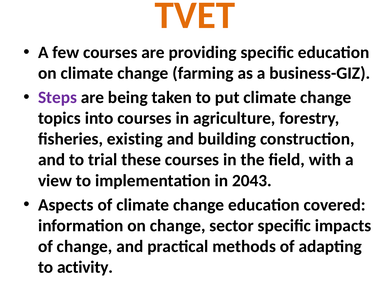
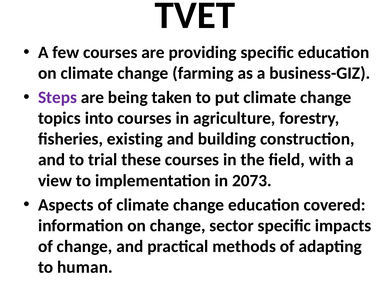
TVET colour: orange -> black (195, 15)
2043: 2043 -> 2073 (252, 181)
activity: activity -> human (85, 268)
